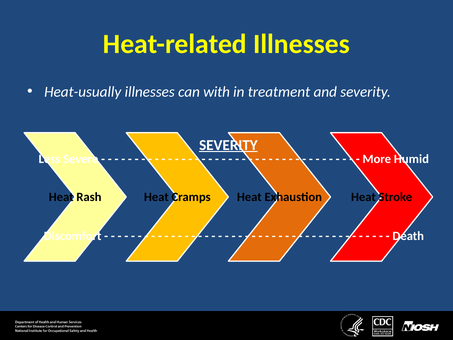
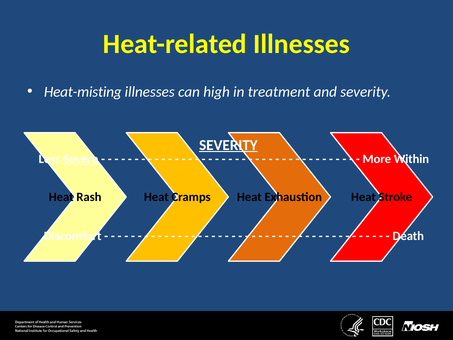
Heat-usually: Heat-usually -> Heat-misting (83, 92)
with: with -> high (217, 92)
Severe underline: none -> present (81, 159)
Humid: Humid -> Within (411, 159)
